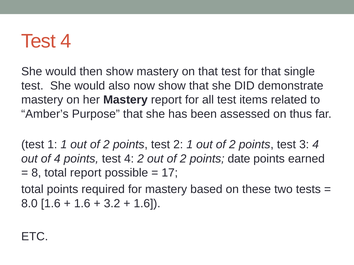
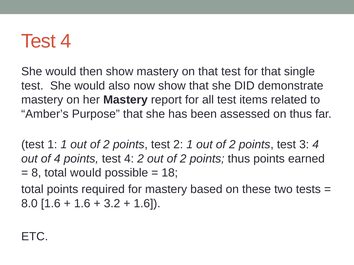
points date: date -> thus (239, 159)
total report: report -> would (86, 173)
17: 17 -> 18 (170, 173)
